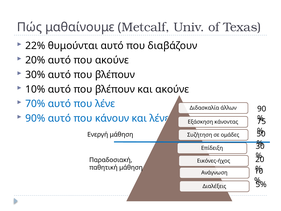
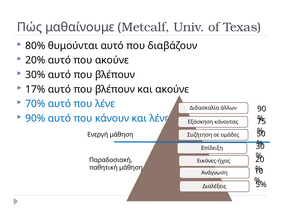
22%: 22% -> 80% (35, 46)
10%: 10% -> 17% (35, 89)
